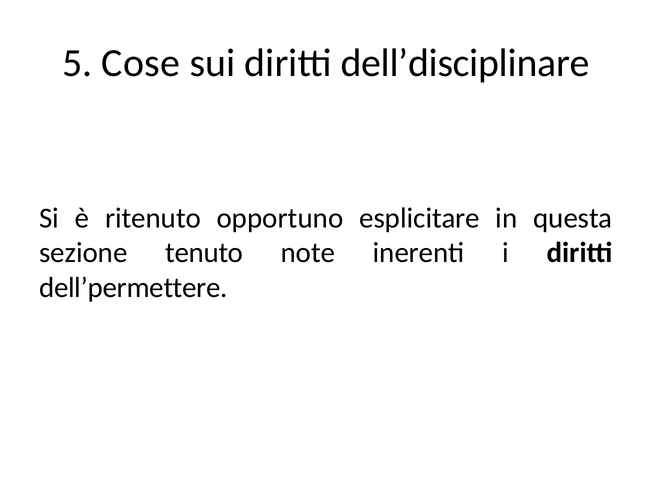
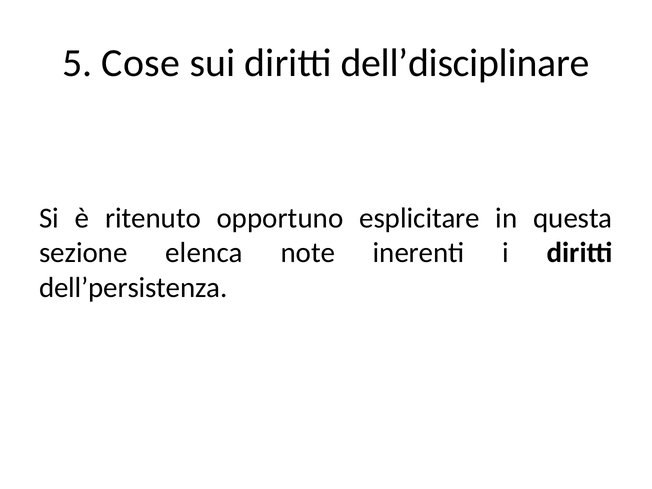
tenuto: tenuto -> elenca (204, 253)
dell’permettere: dell’permettere -> dell’persistenza (133, 288)
